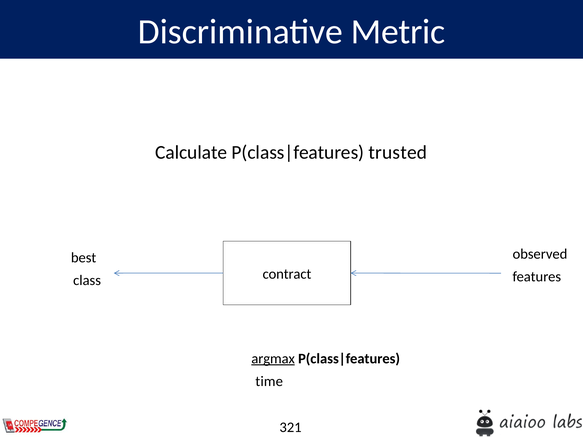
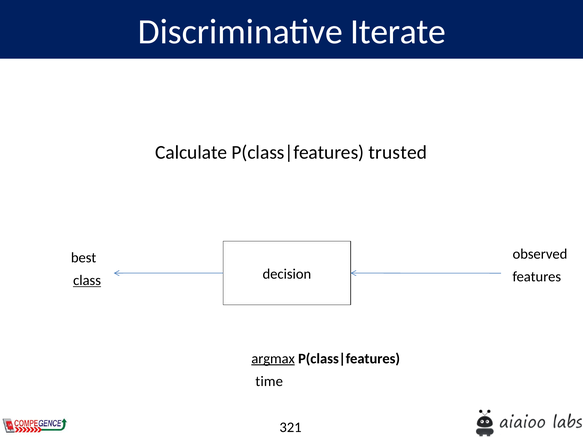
Metric: Metric -> Iterate (398, 32)
contract: contract -> decision (287, 274)
class underline: none -> present (87, 281)
